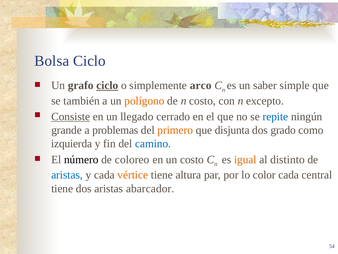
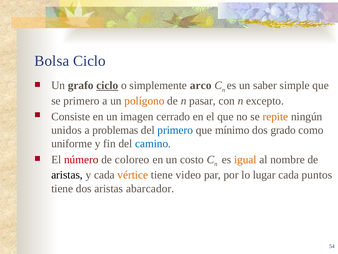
se también: también -> primero (81, 101)
n costo: costo -> pasar (202, 101)
Consiste underline: present -> none (71, 116)
llegado: llegado -> imagen (137, 116)
repite colour: blue -> orange (275, 116)
grande: grande -> unidos (67, 130)
primero colour: orange -> blue (175, 130)
disjunta: disjunta -> mínimo (232, 130)
izquierda: izquierda -> uniforme (72, 143)
número colour: black -> red (81, 159)
distinto: distinto -> nombre (288, 159)
aristas colour: blue -> black (67, 175)
altura: altura -> video (188, 175)
color: color -> lugar (264, 175)
central: central -> puntos (317, 175)
